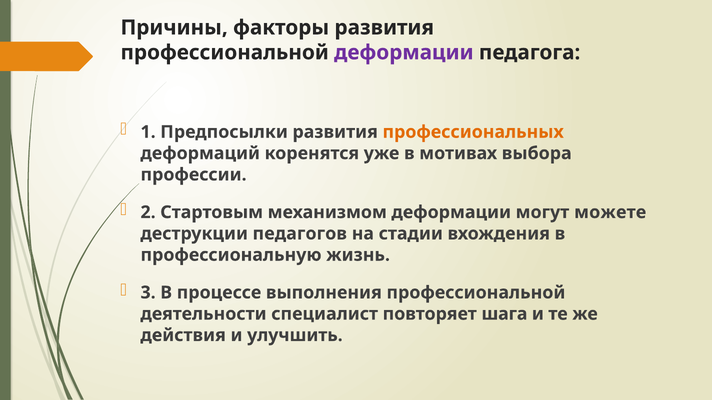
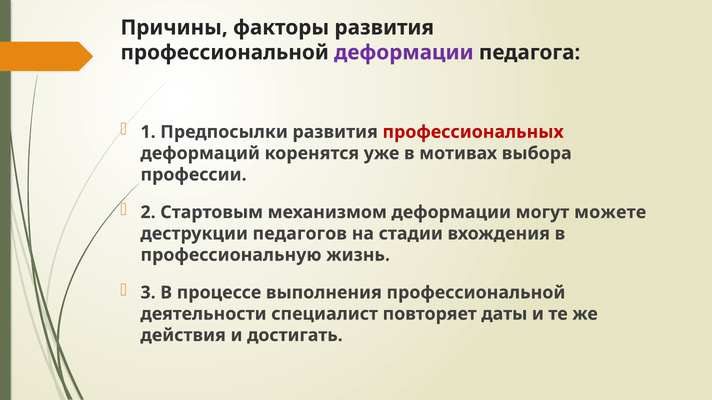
профессиональных colour: orange -> red (473, 132)
шага: шага -> даты (504, 314)
улучшить: улучшить -> достигать (295, 336)
